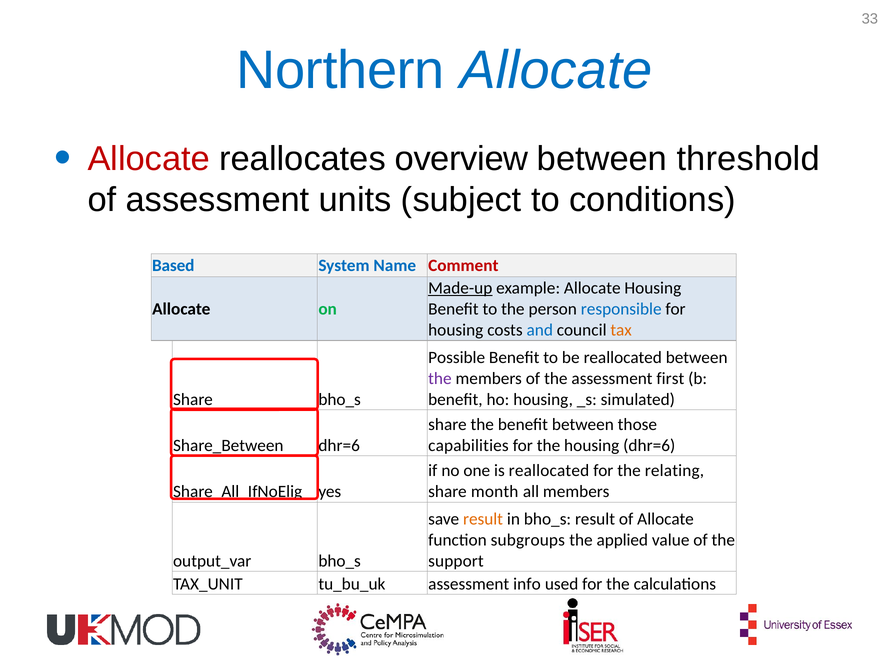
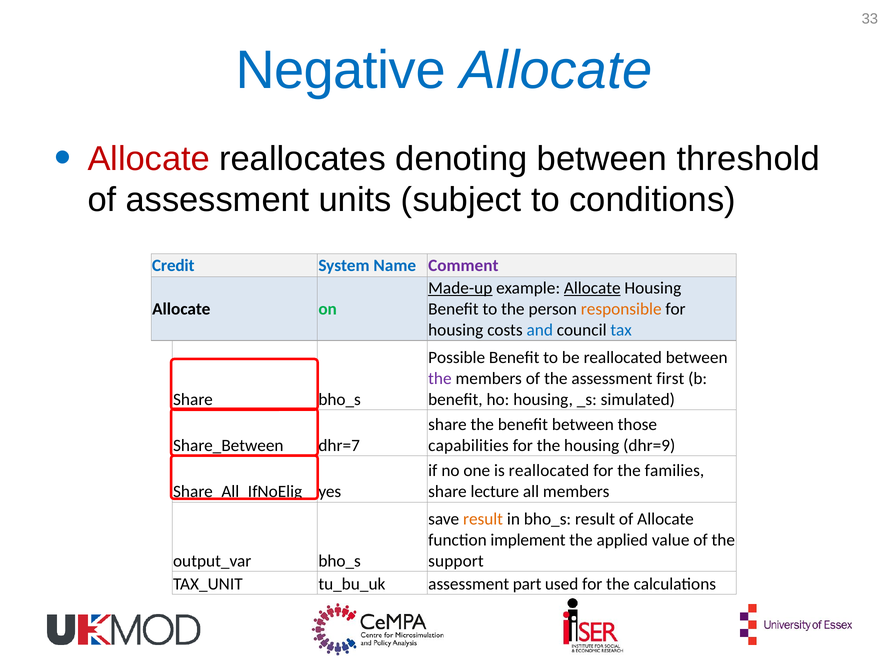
Northern: Northern -> Negative (341, 71)
overview: overview -> denoting (461, 159)
Based: Based -> Credit (173, 266)
Comment colour: red -> purple (463, 266)
Allocate underline: none -> present (592, 288)
responsible colour: blue -> orange (621, 309)
tax colour: orange -> blue (621, 330)
dhr=6: dhr=6 -> dhr=7 (339, 446)
housing dhr=6: dhr=6 -> dhr=9 (649, 446)
relating: relating -> families (674, 471)
month: month -> lecture (495, 492)
subgroups: subgroups -> implement (528, 540)
info: info -> part (527, 584)
